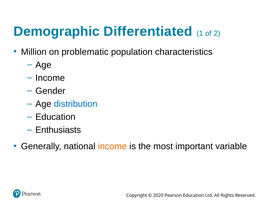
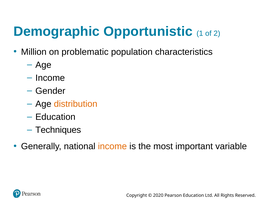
Differentiated: Differentiated -> Opportunistic (148, 32)
distribution colour: blue -> orange (76, 104)
Enthusiasts: Enthusiasts -> Techniques (58, 130)
